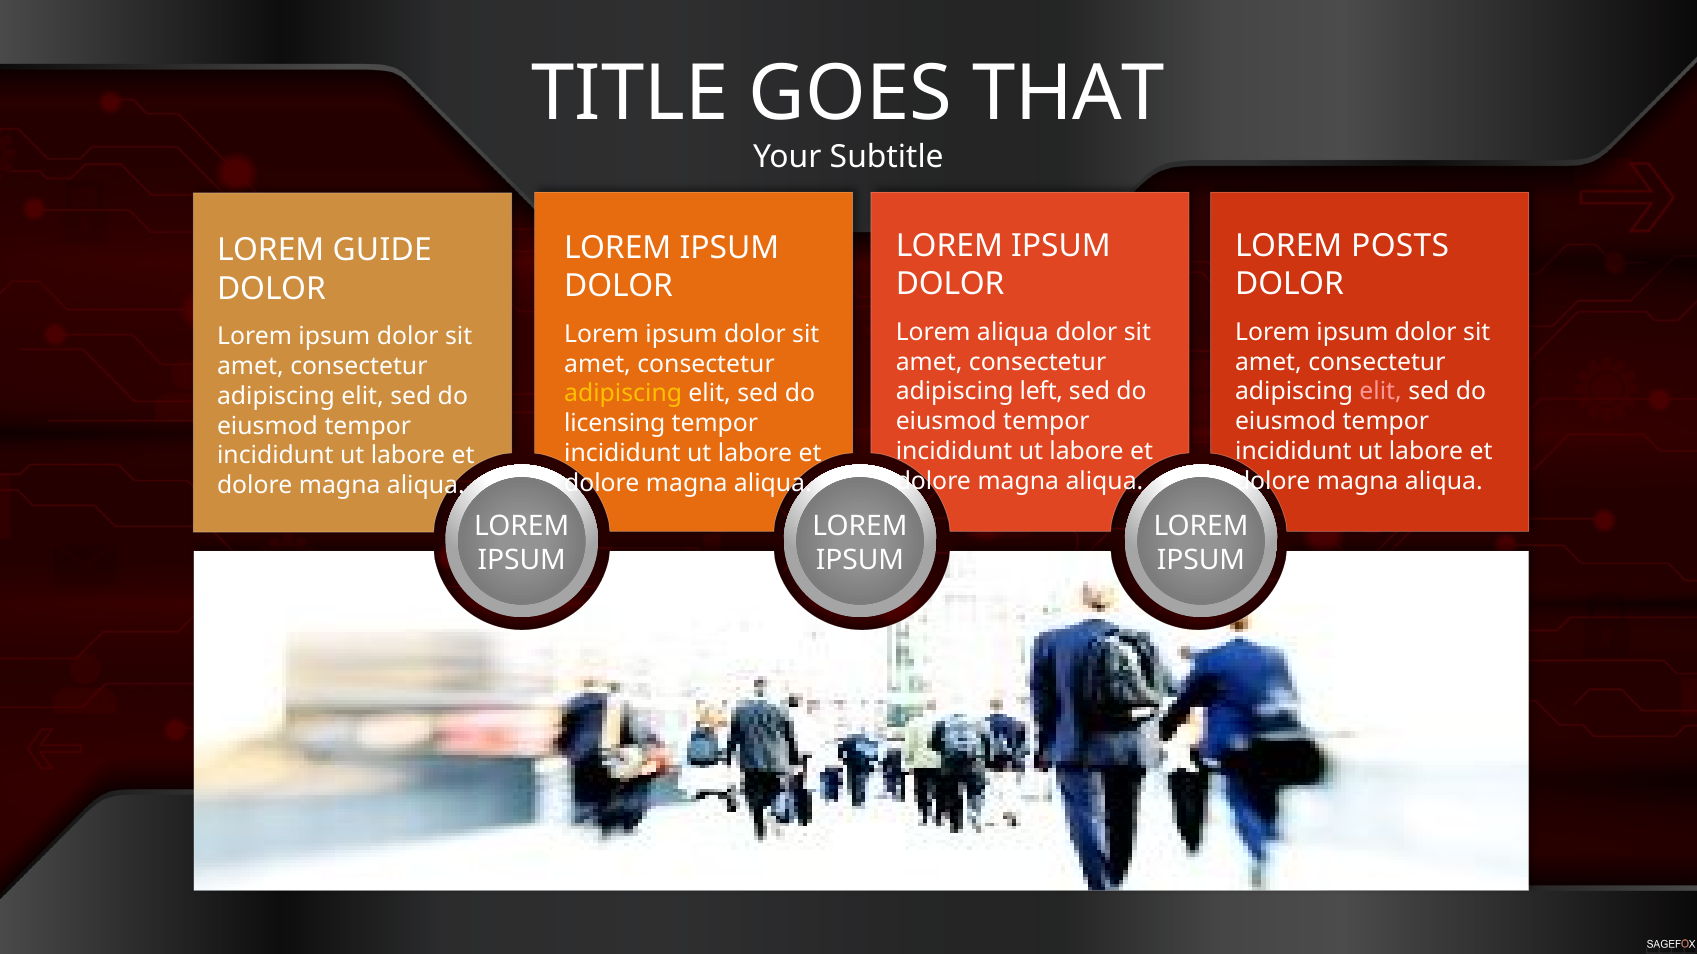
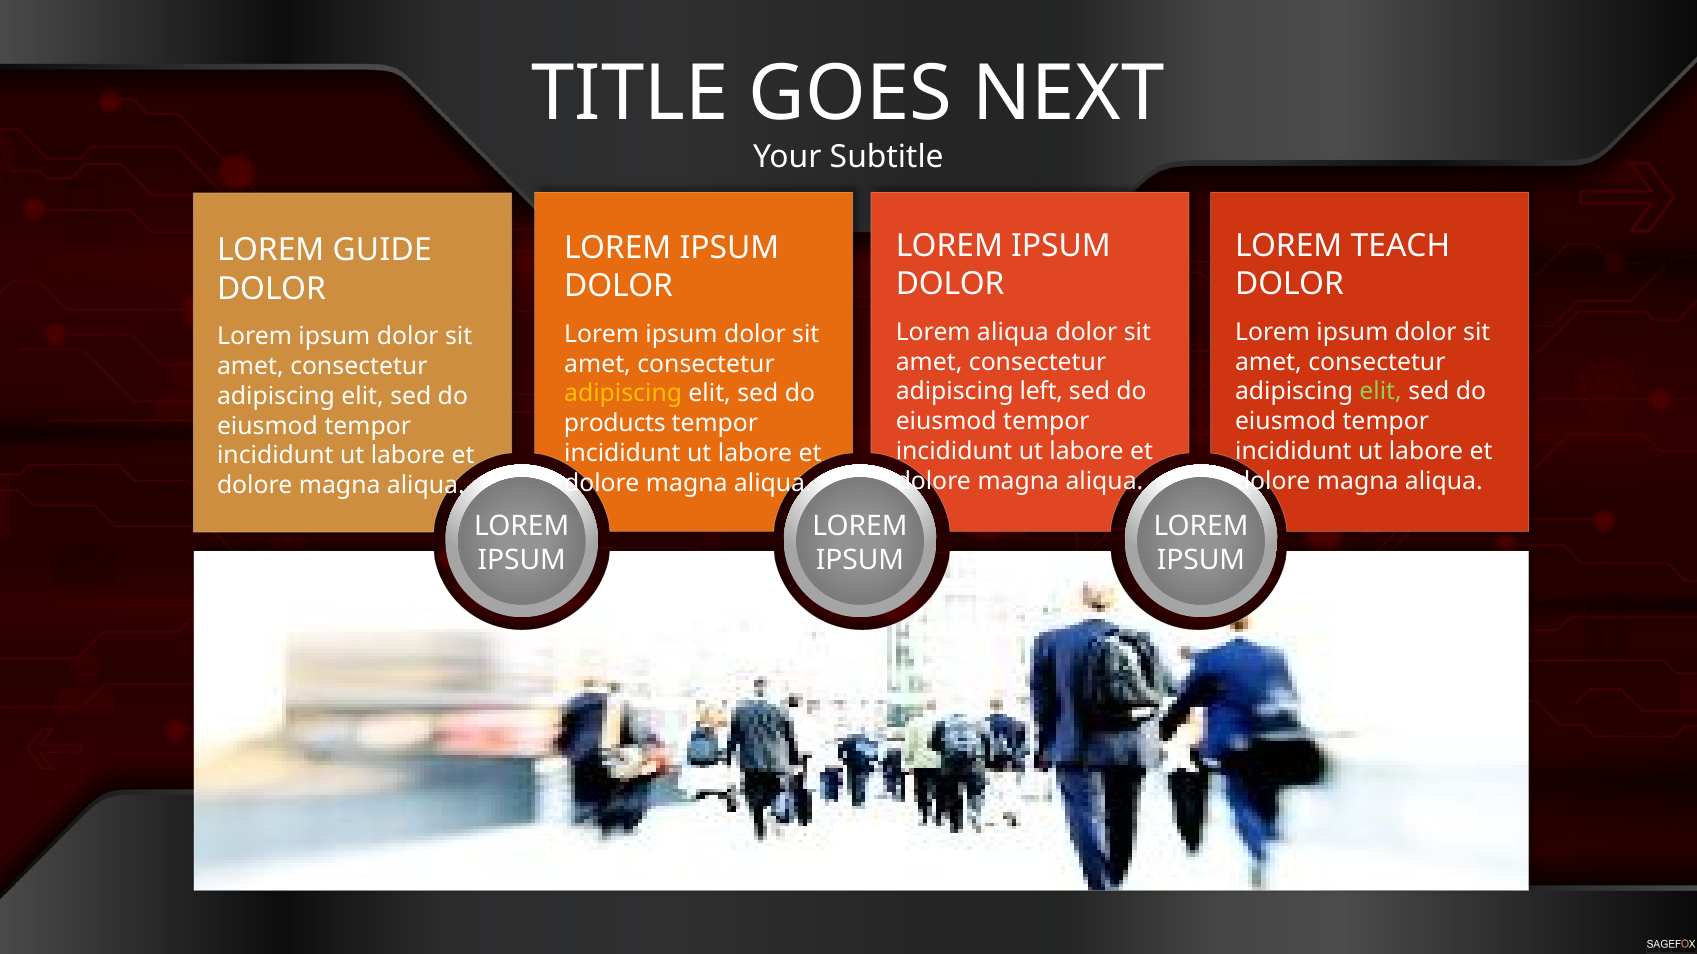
THAT: THAT -> NEXT (1068, 94)
POSTS: POSTS -> TEACH (1400, 246)
elit colour: pink -> light green (1381, 392)
licensing: licensing -> products (615, 424)
